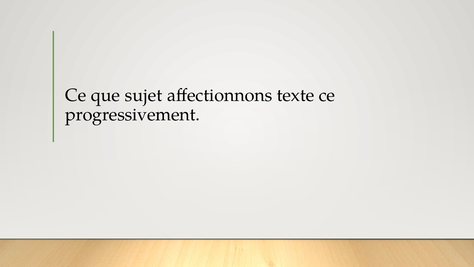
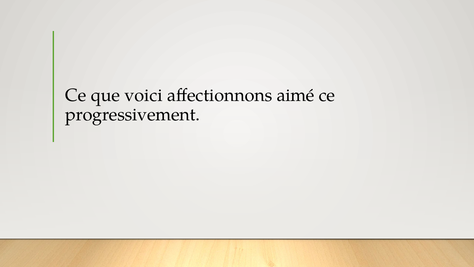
sujet: sujet -> voici (143, 95)
texte: texte -> aimé (296, 95)
